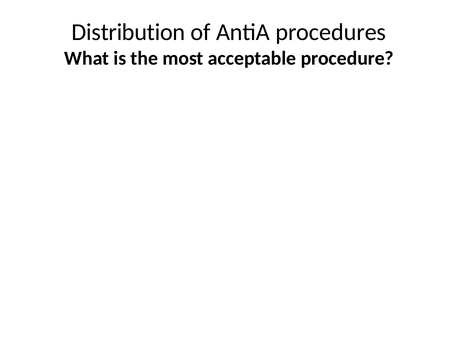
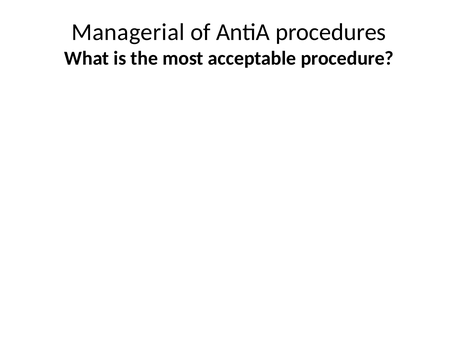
Distribution: Distribution -> Managerial (128, 32)
